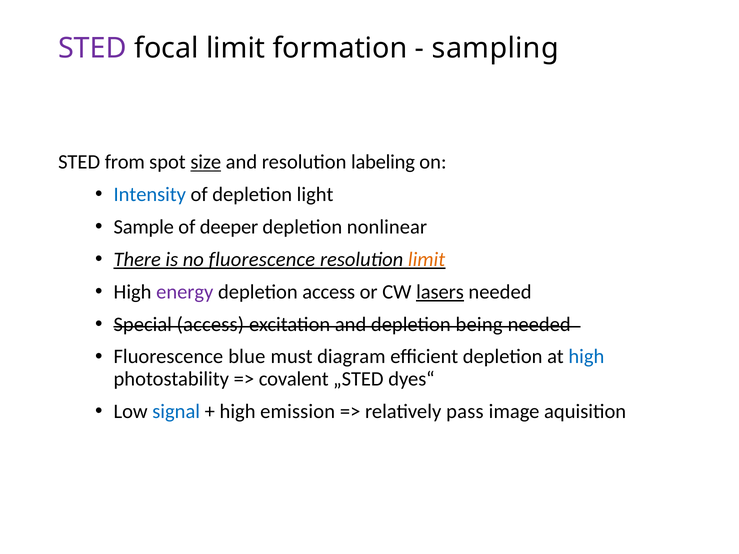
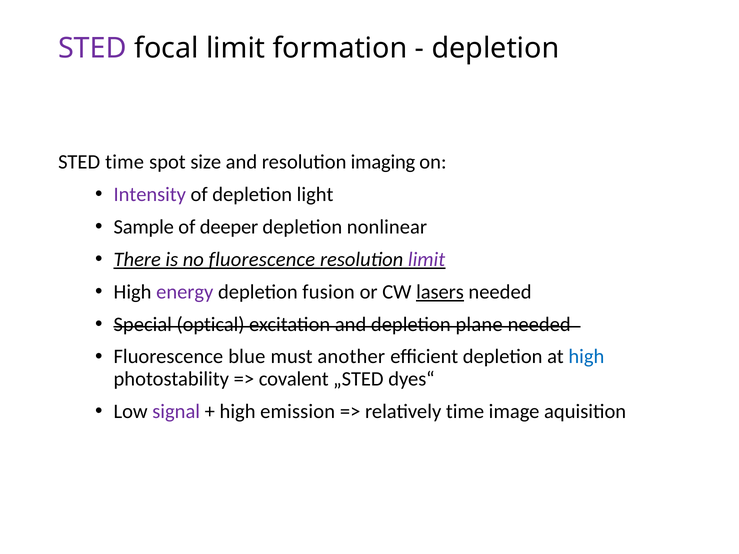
sampling: sampling -> depletion (496, 48)
STED from: from -> time (125, 162)
size underline: present -> none (206, 162)
labeling: labeling -> imaging (383, 162)
Intensity colour: blue -> purple (150, 195)
limit colour: orange -> purple (427, 260)
depletion access: access -> fusion (329, 292)
Special access: access -> optical (211, 324)
being: being -> plane (479, 324)
diagram: diagram -> another (351, 357)
signal colour: blue -> purple (176, 411)
relatively pass: pass -> time (465, 411)
